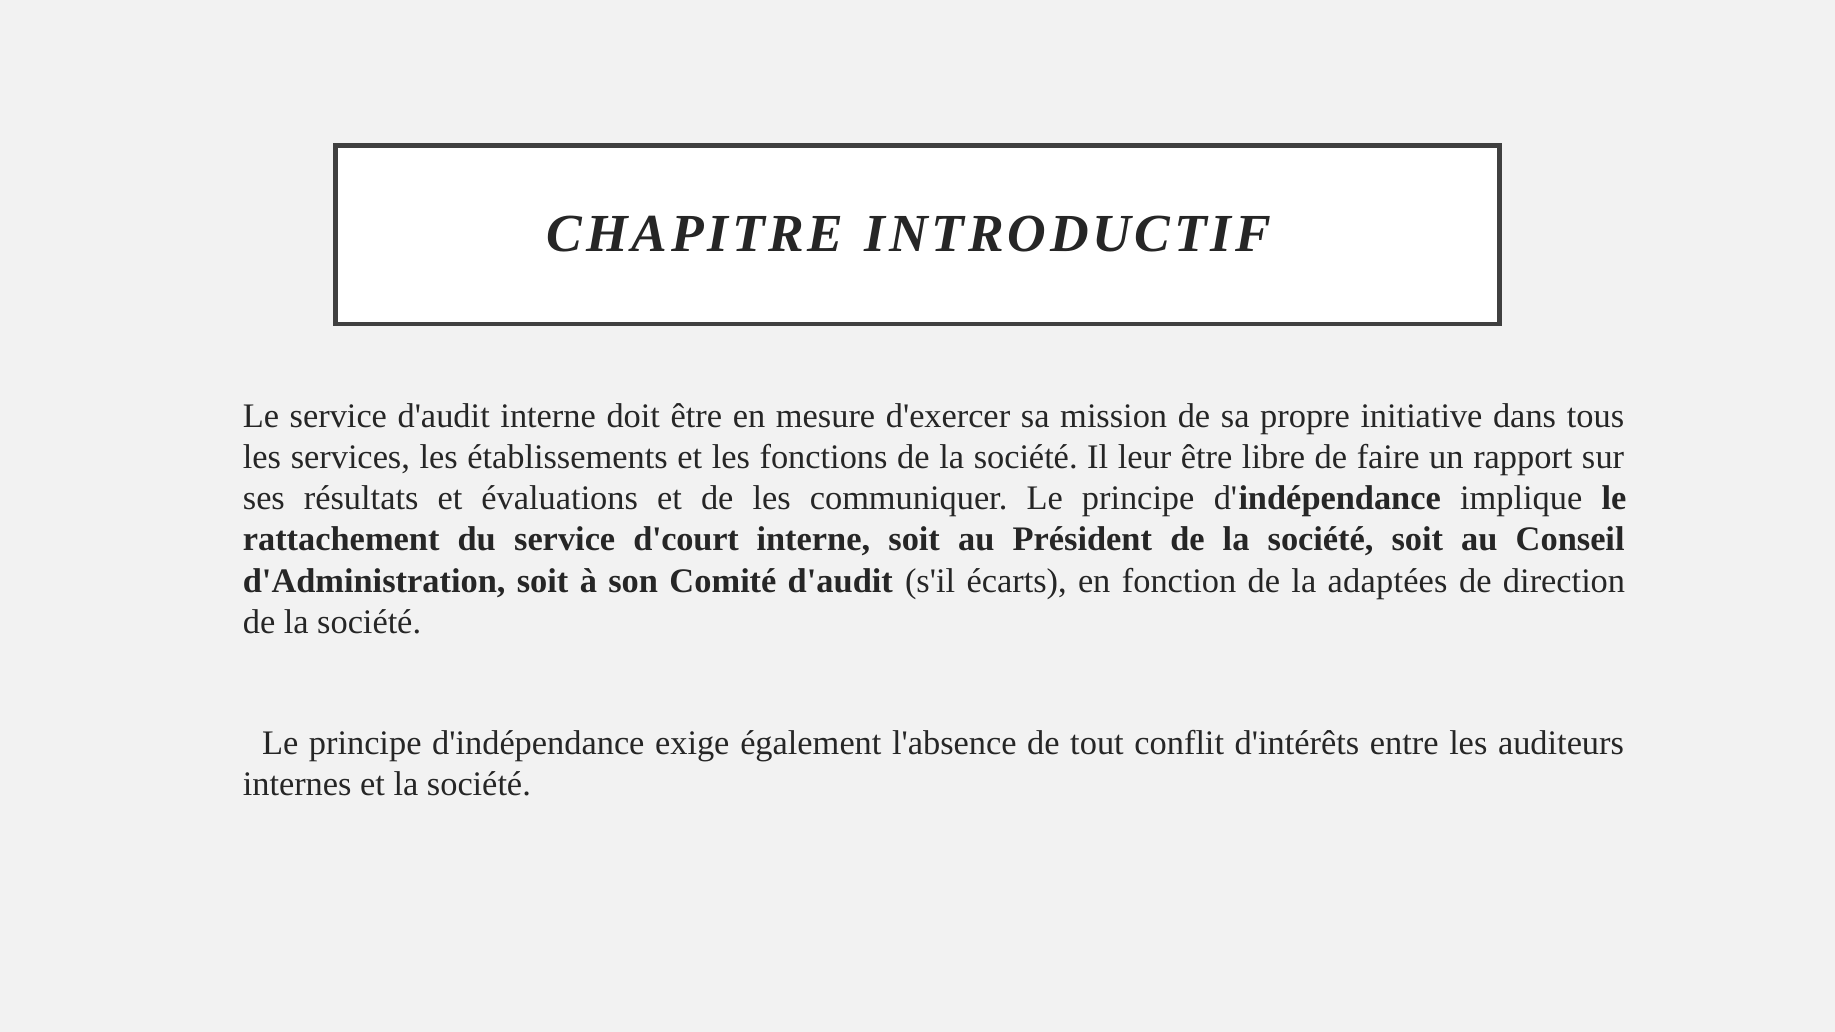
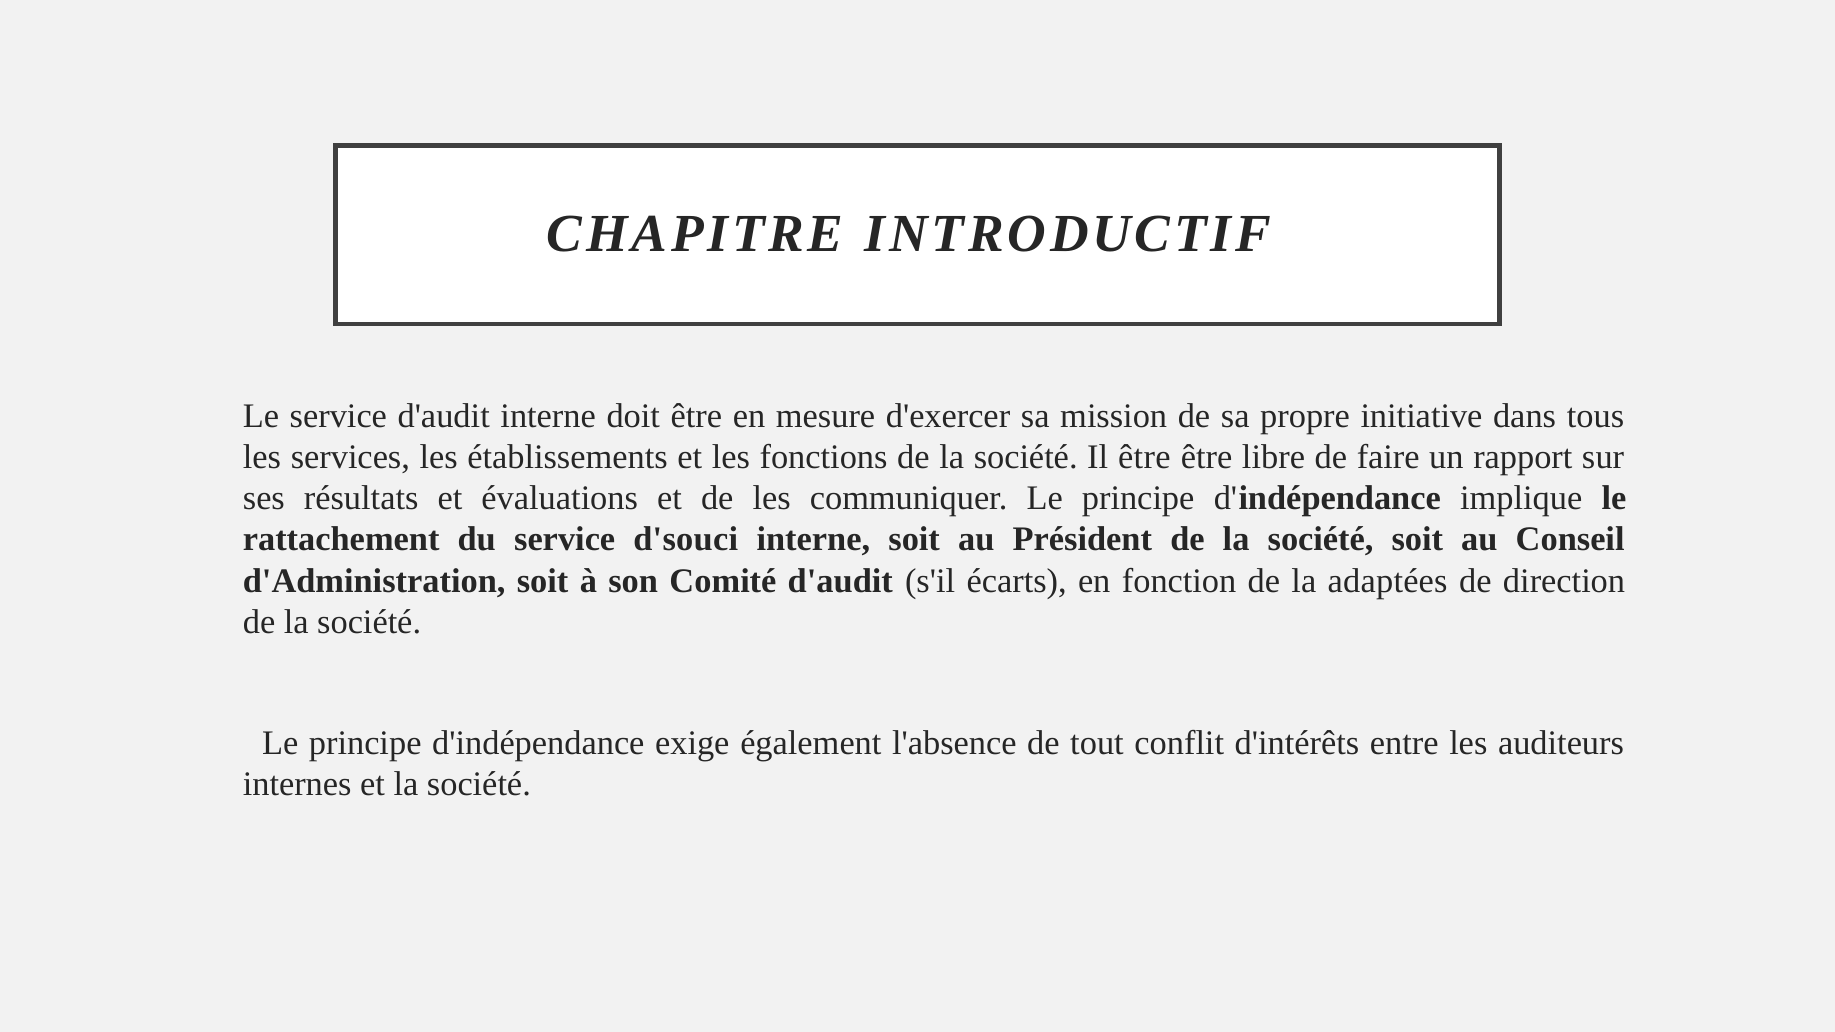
Il leur: leur -> être (1144, 457)
d'court: d'court -> d'souci (686, 540)
